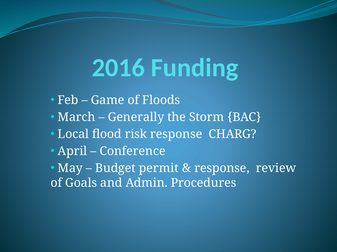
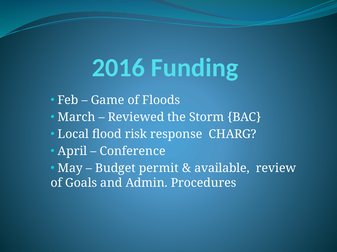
Generally: Generally -> Reviewed (136, 118)
response: response -> available (222, 169)
